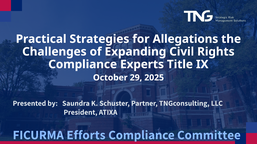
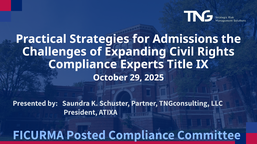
Allegations: Allegations -> Admissions (185, 39)
Efforts: Efforts -> Posted (86, 136)
